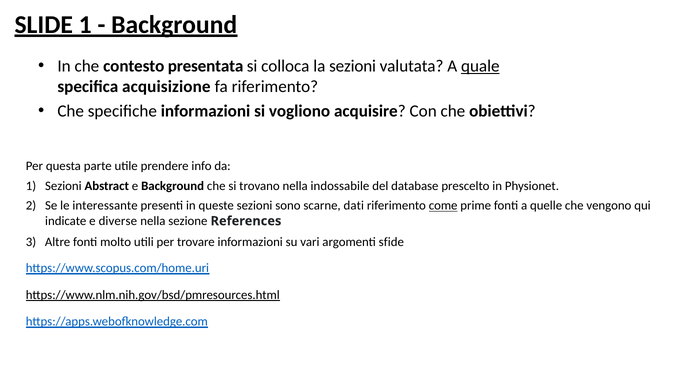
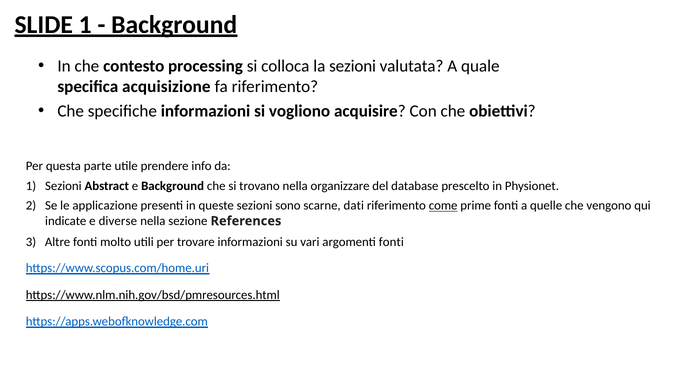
presentata: presentata -> processing (206, 66)
quale underline: present -> none (480, 66)
indossabile: indossabile -> organizzare (340, 186)
interessante: interessante -> applicazione (105, 205)
argomenti sfide: sfide -> fonti (391, 242)
